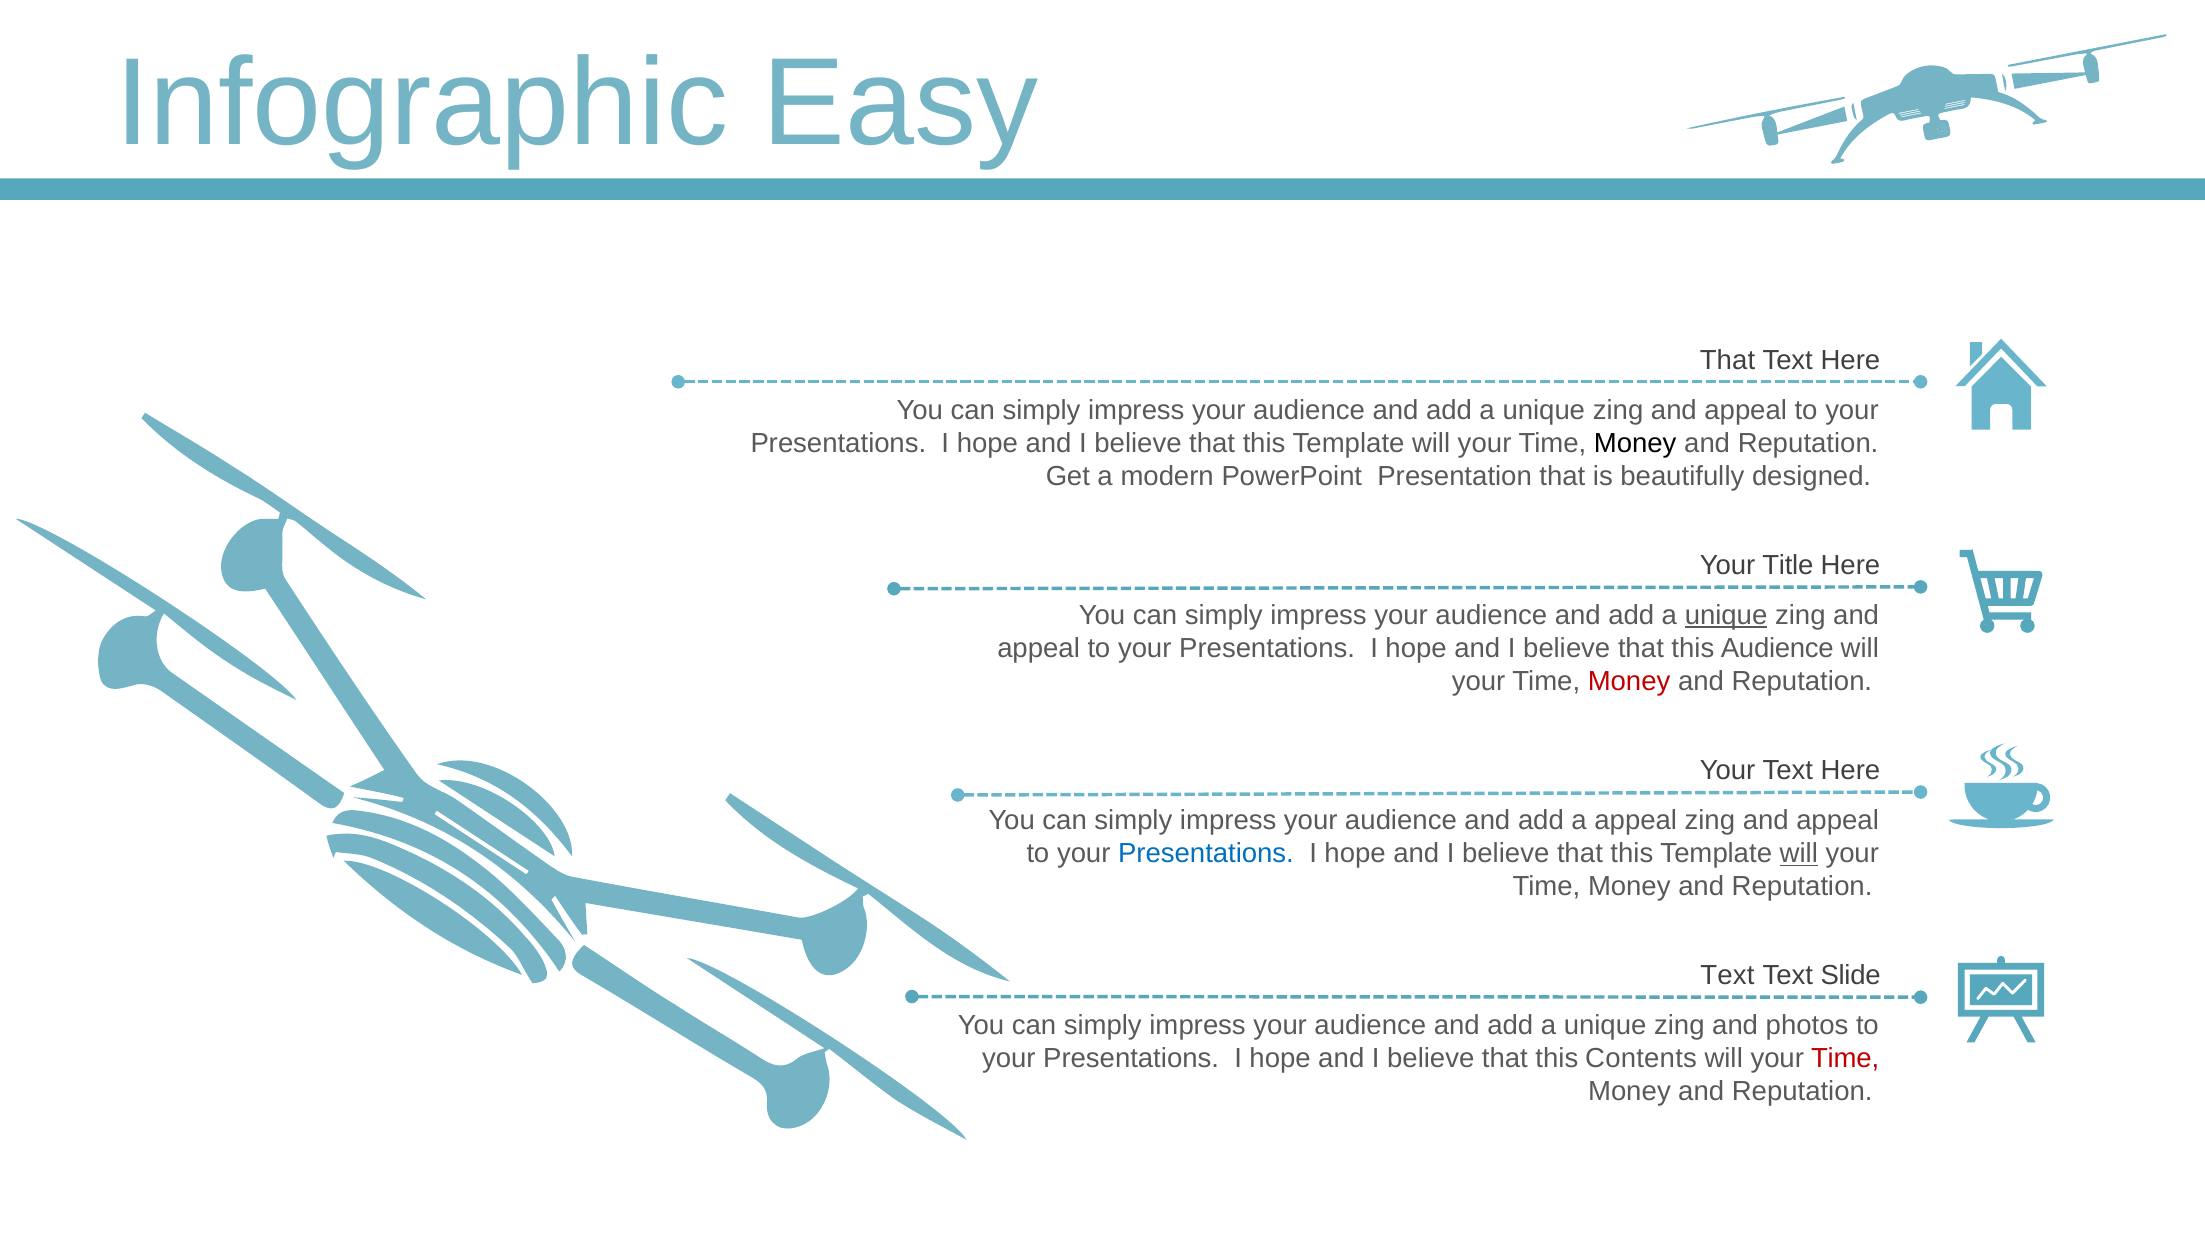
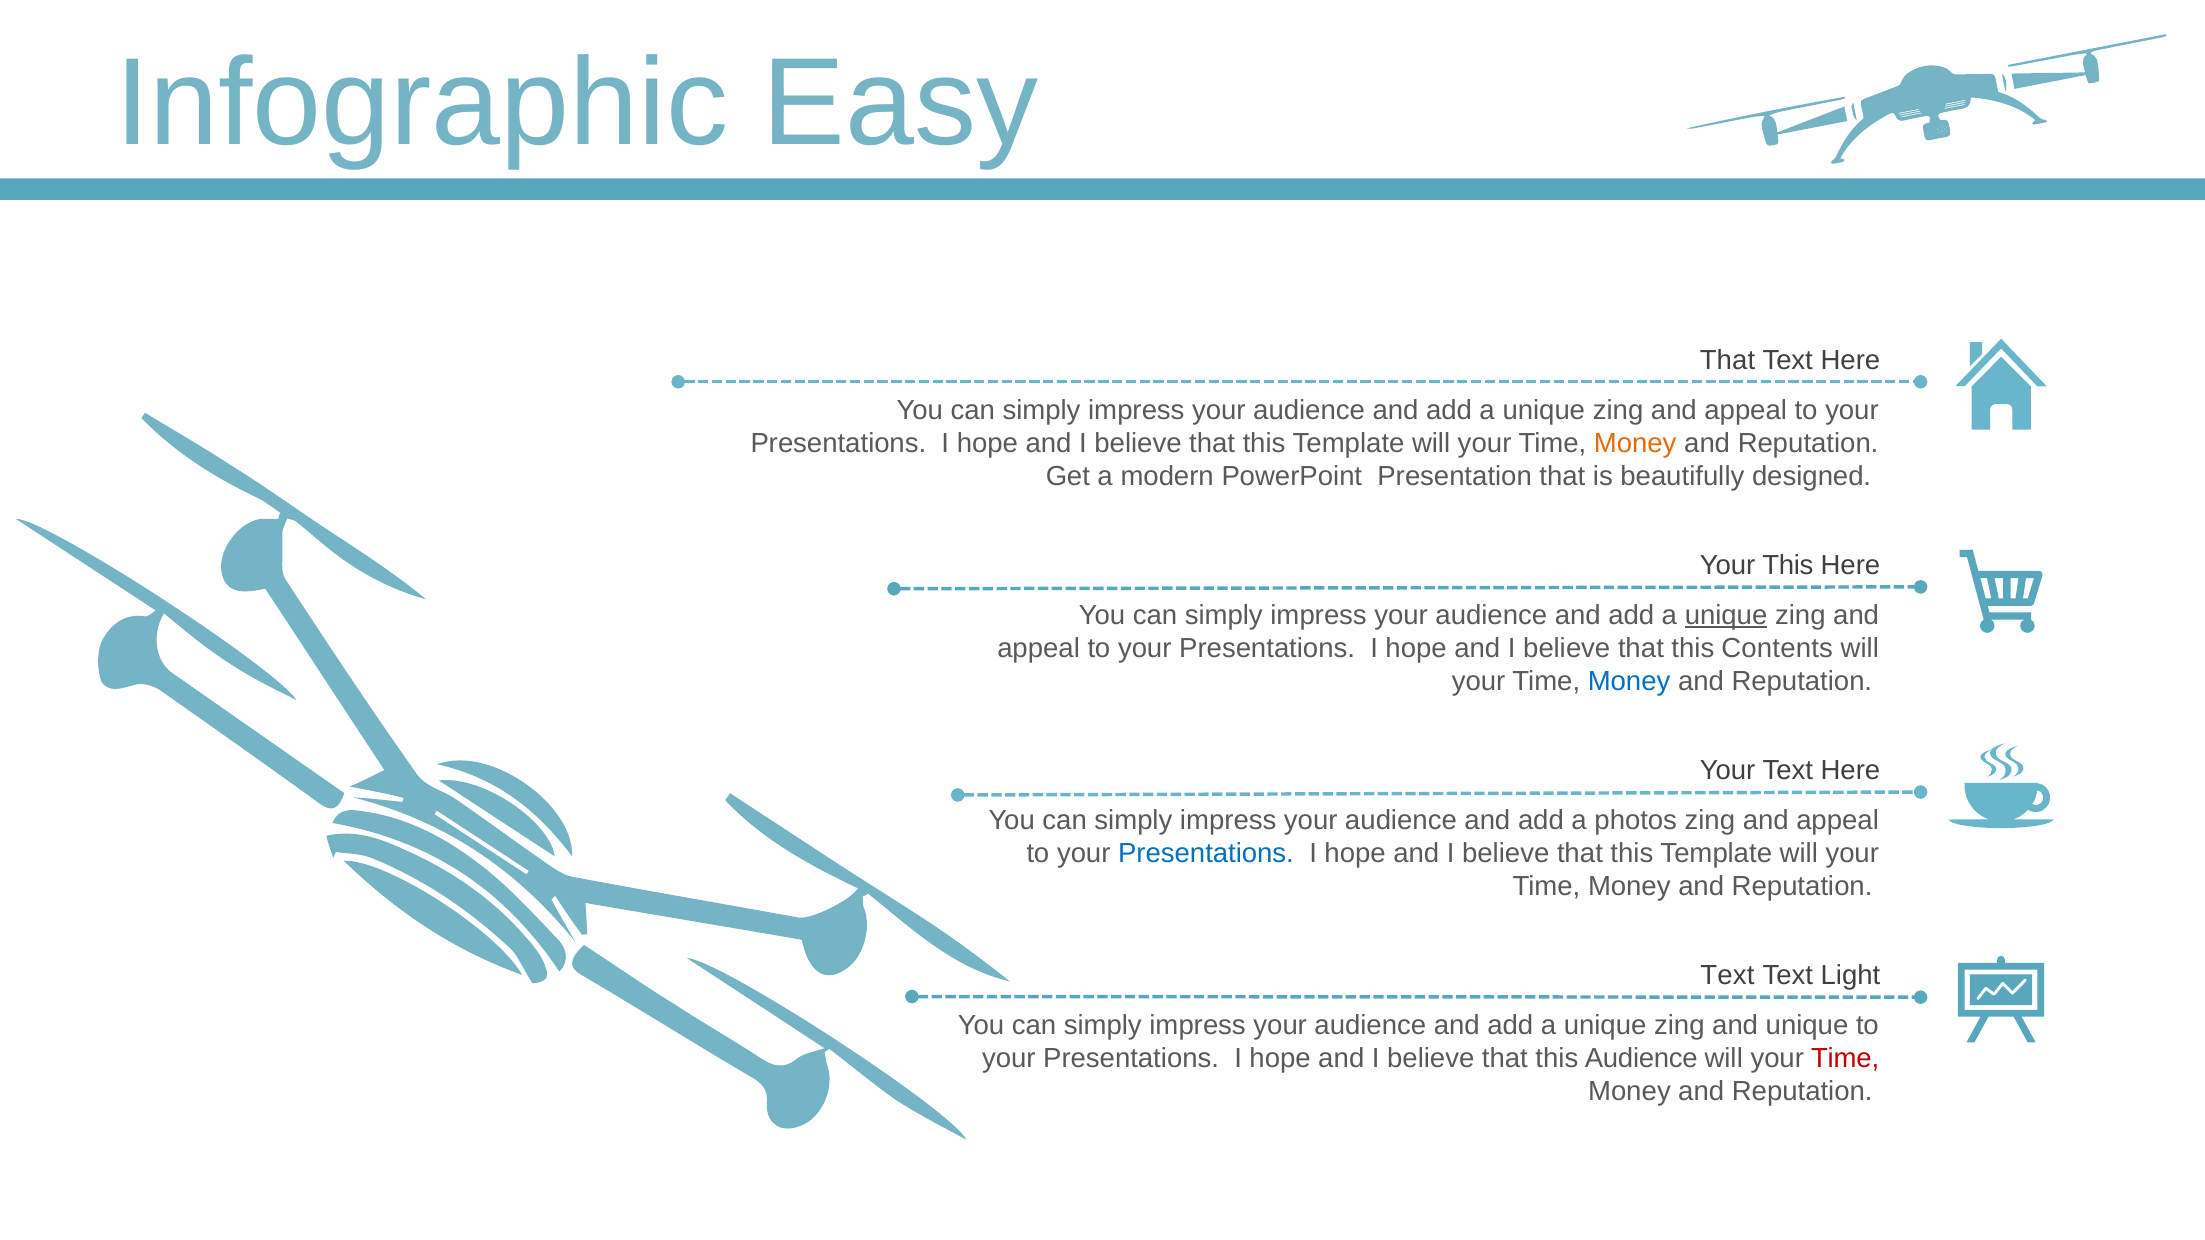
Money colour: black -> orange (1635, 443)
Your Title: Title -> This (1788, 565)
this Audience: Audience -> Contents (1777, 648)
Money colour: red -> blue (1629, 682)
a appeal: appeal -> photos (1636, 821)
will underline: present -> none (1799, 854)
Slide: Slide -> Light (1850, 976)
and photos: photos -> unique (1807, 1026)
this Contents: Contents -> Audience (1641, 1059)
